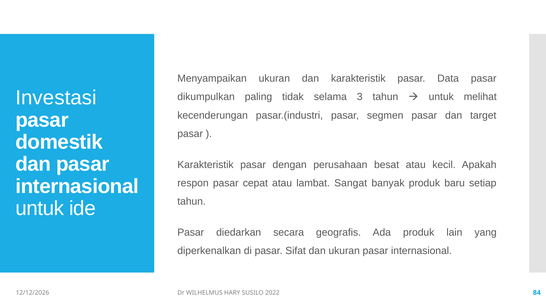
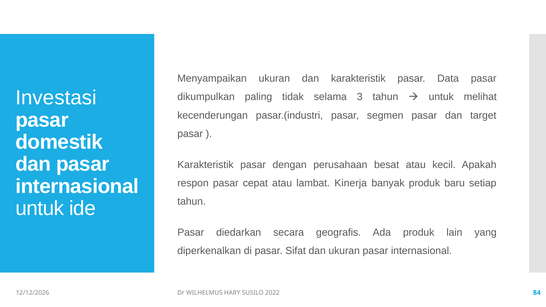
Sangat: Sangat -> Kinerja (351, 183)
